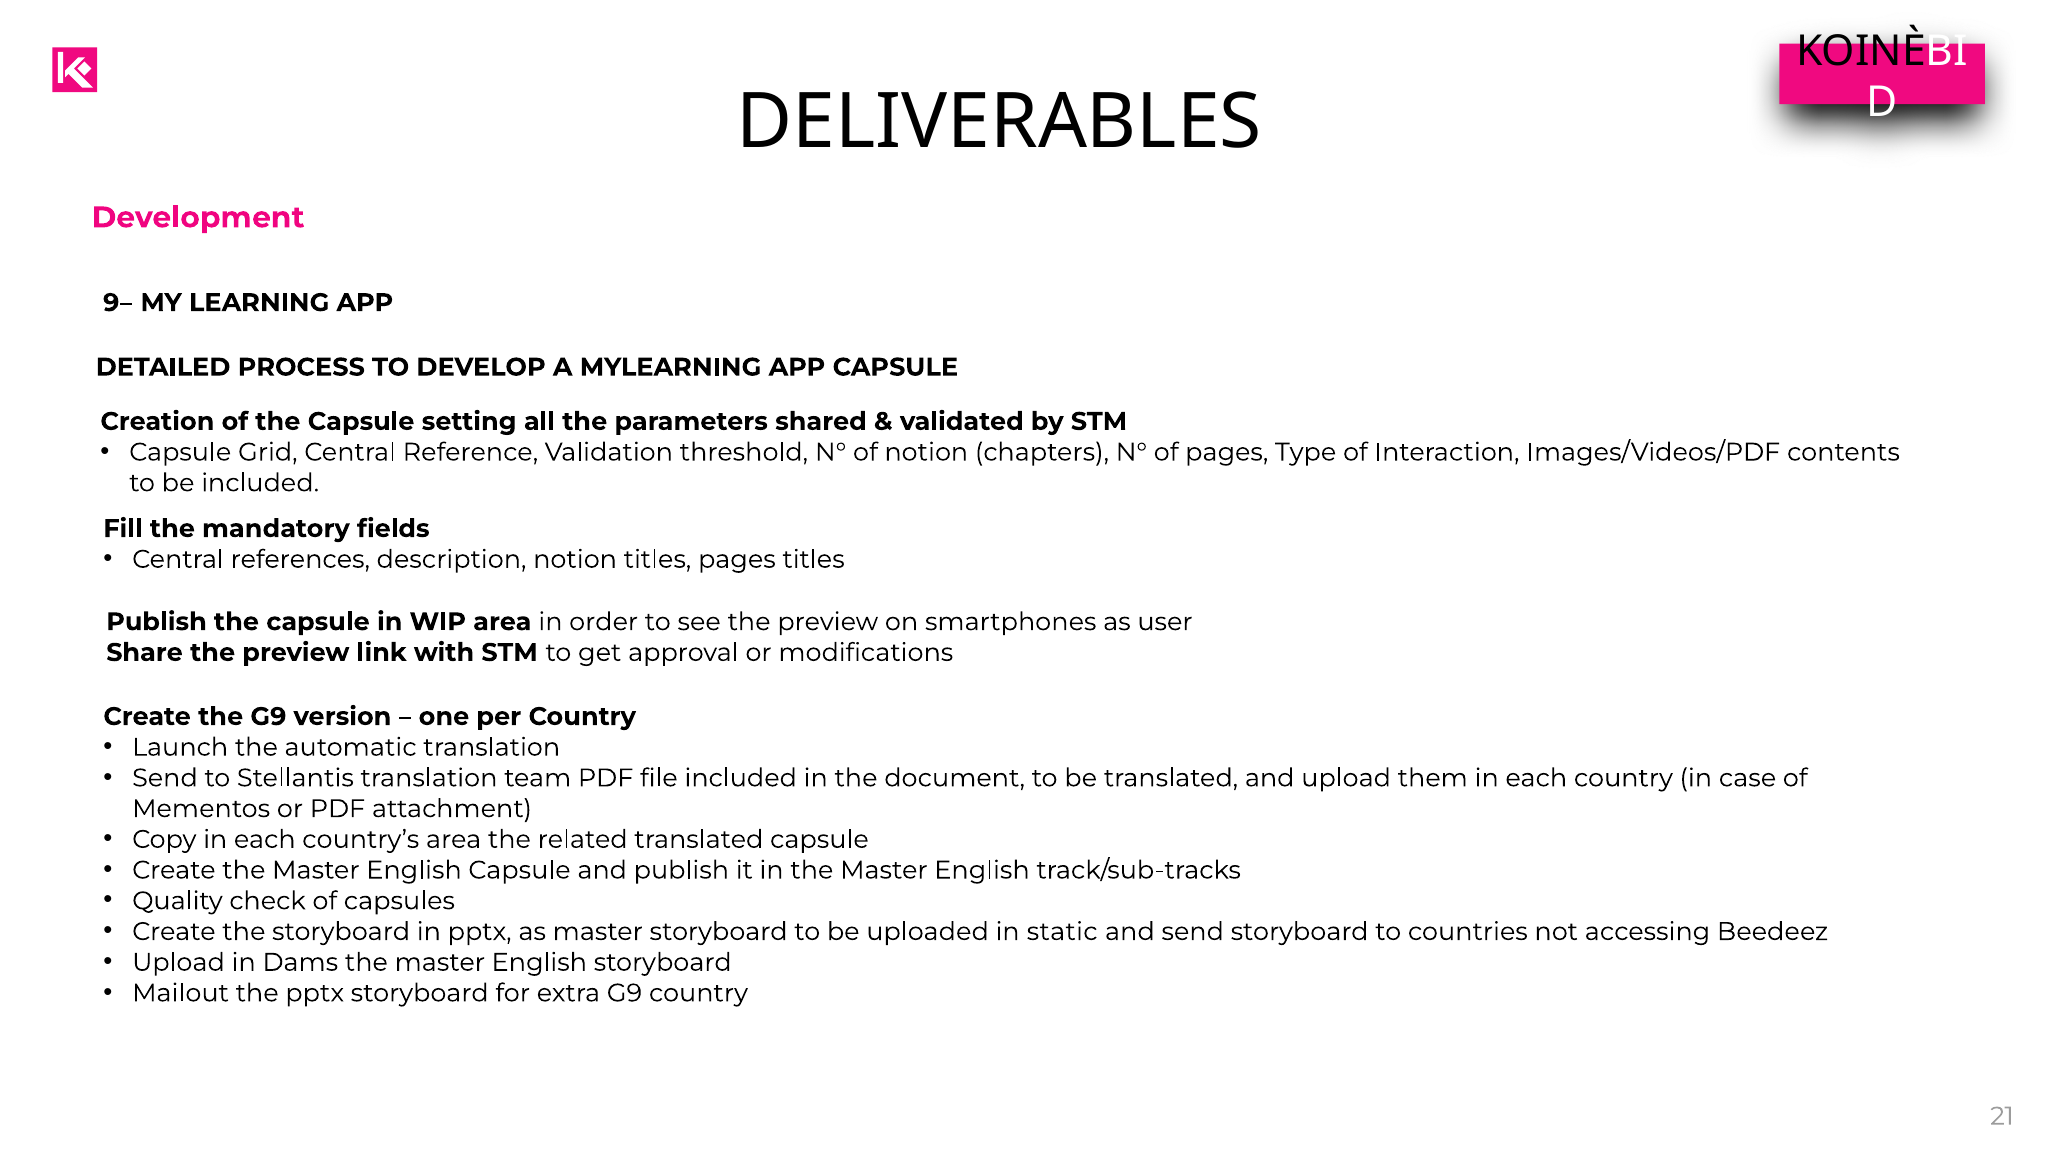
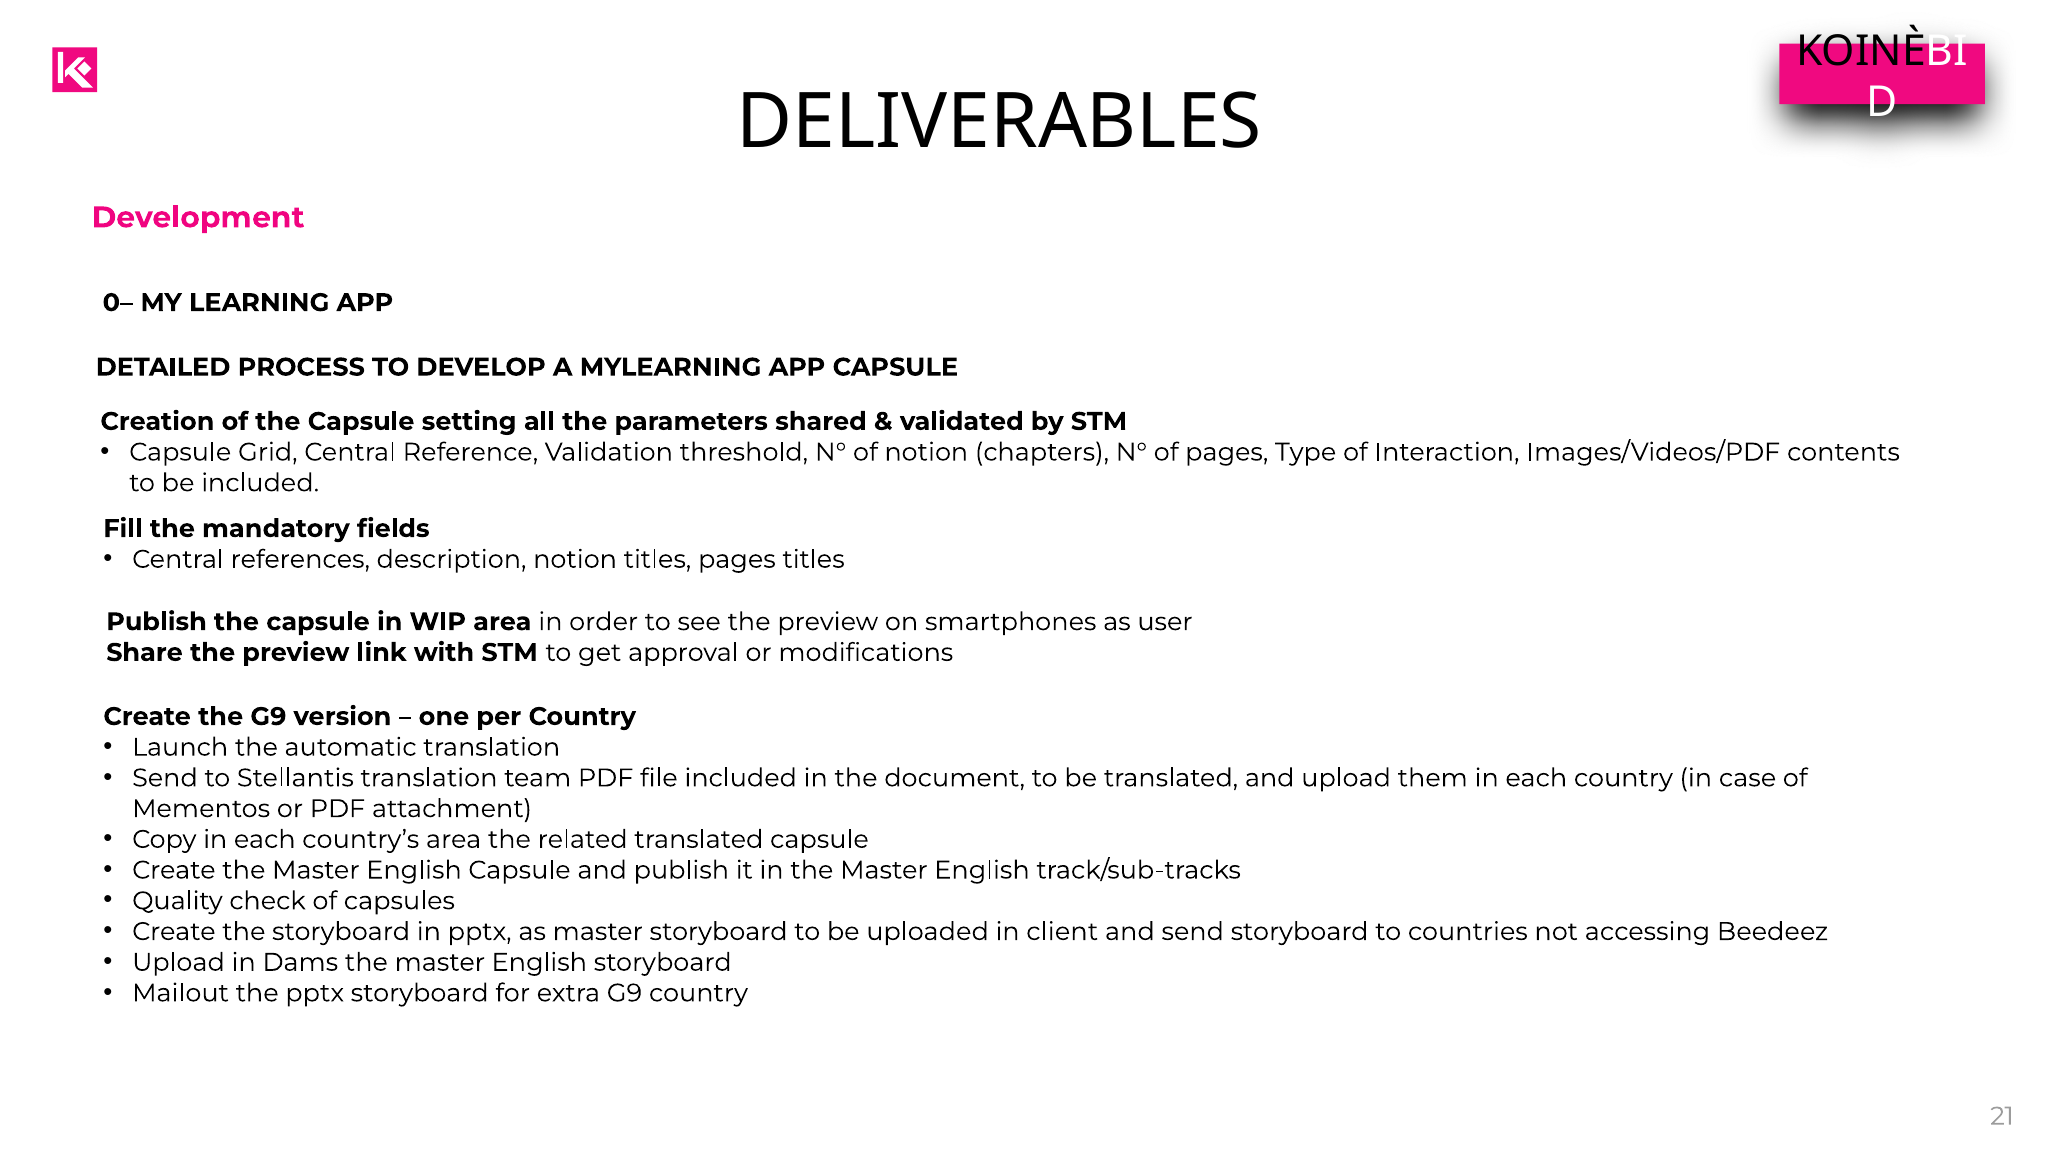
9–: 9– -> 0– (118, 303)
static: static -> client (1062, 932)
